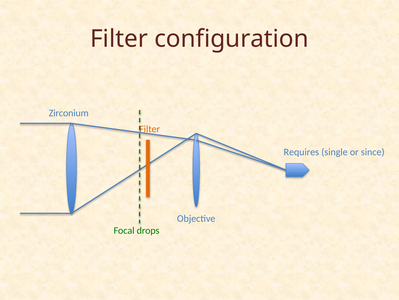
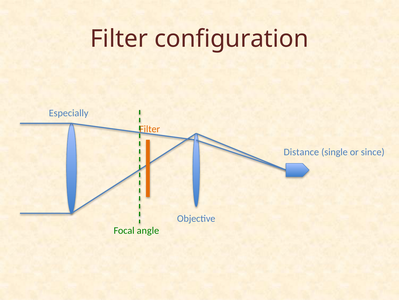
Zirconium: Zirconium -> Especially (69, 113)
Requires: Requires -> Distance (301, 152)
drops: drops -> angle (148, 230)
